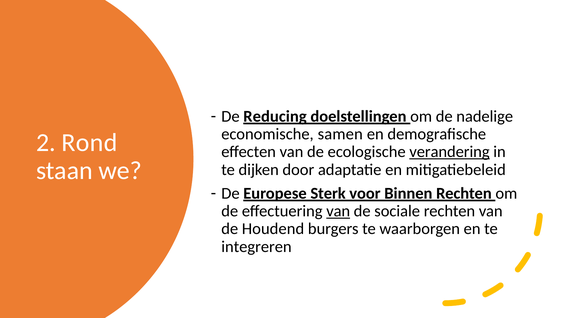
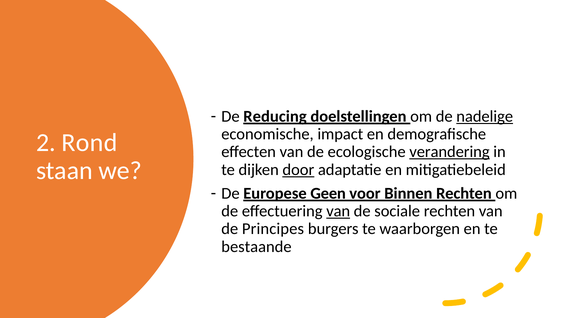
nadelige underline: none -> present (485, 116)
samen: samen -> impact (340, 134)
door underline: none -> present (298, 170)
Sterk: Sterk -> Geen (328, 194)
Houdend: Houdend -> Principes (273, 229)
integreren: integreren -> bestaande (256, 247)
